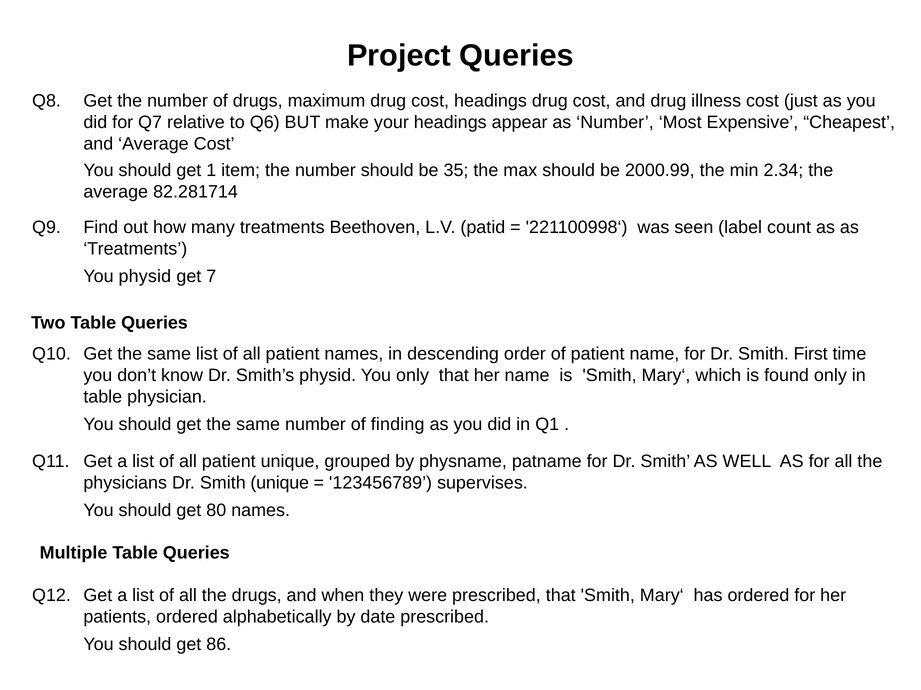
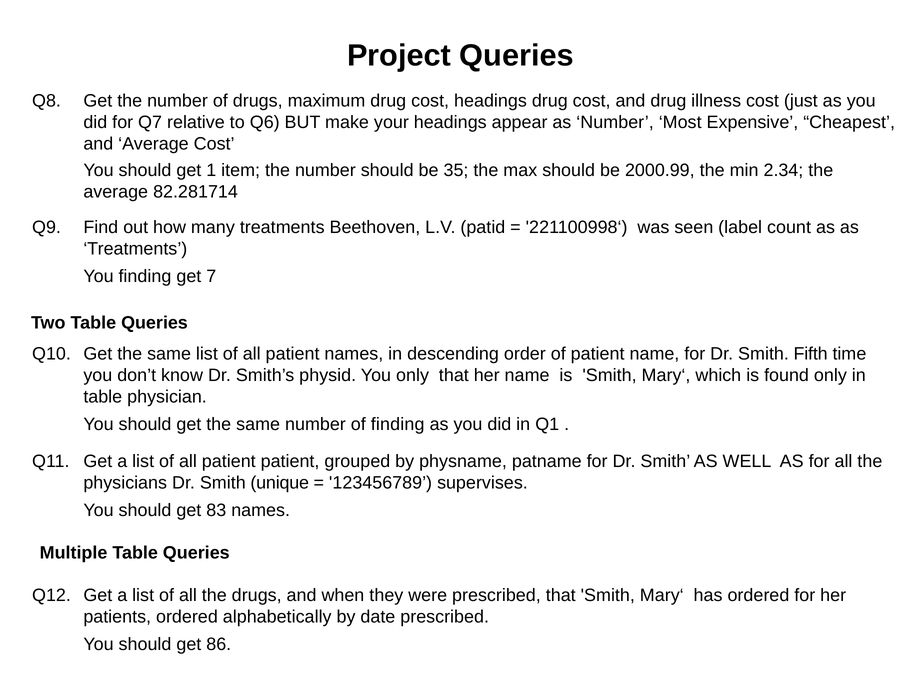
You physid: physid -> finding (145, 277)
First: First -> Fifth (811, 354)
patient unique: unique -> patient (290, 462)
80: 80 -> 83 (216, 511)
